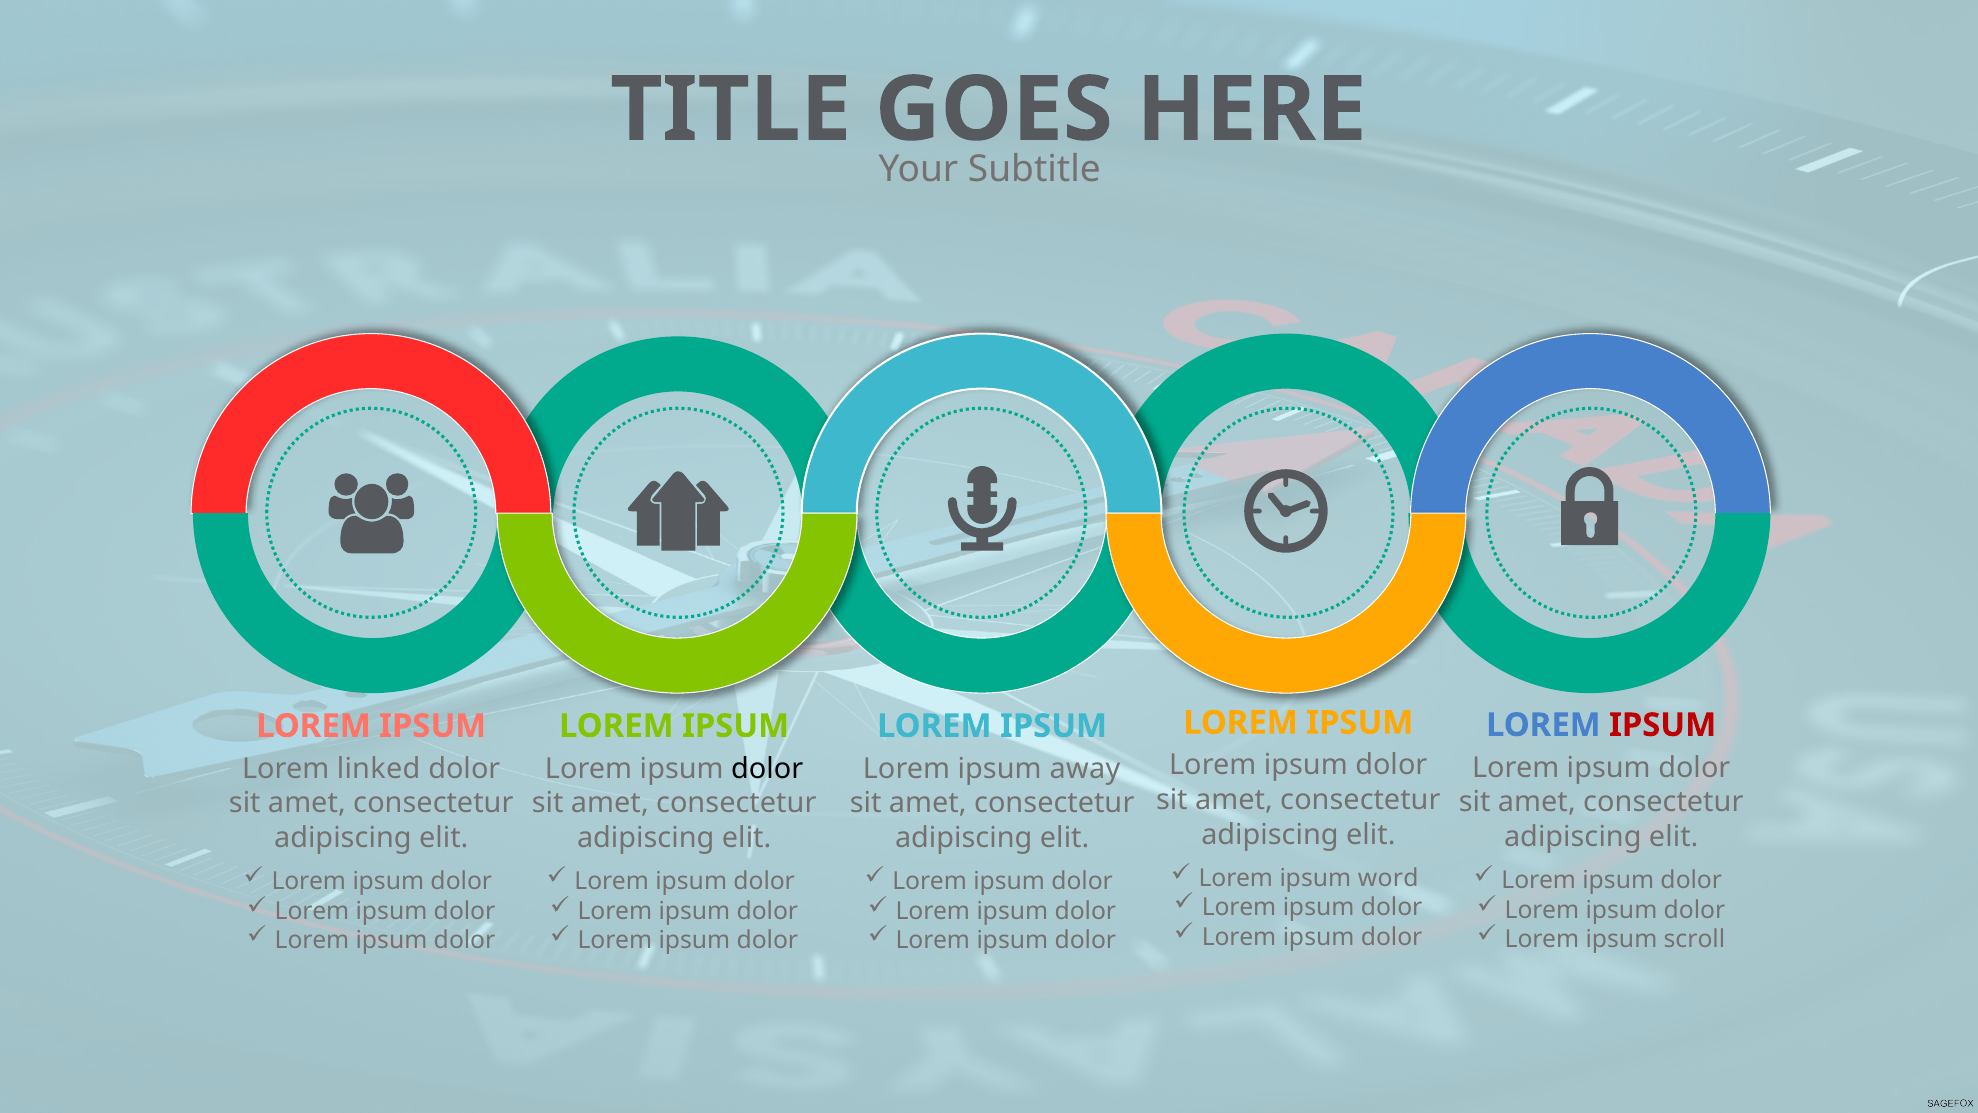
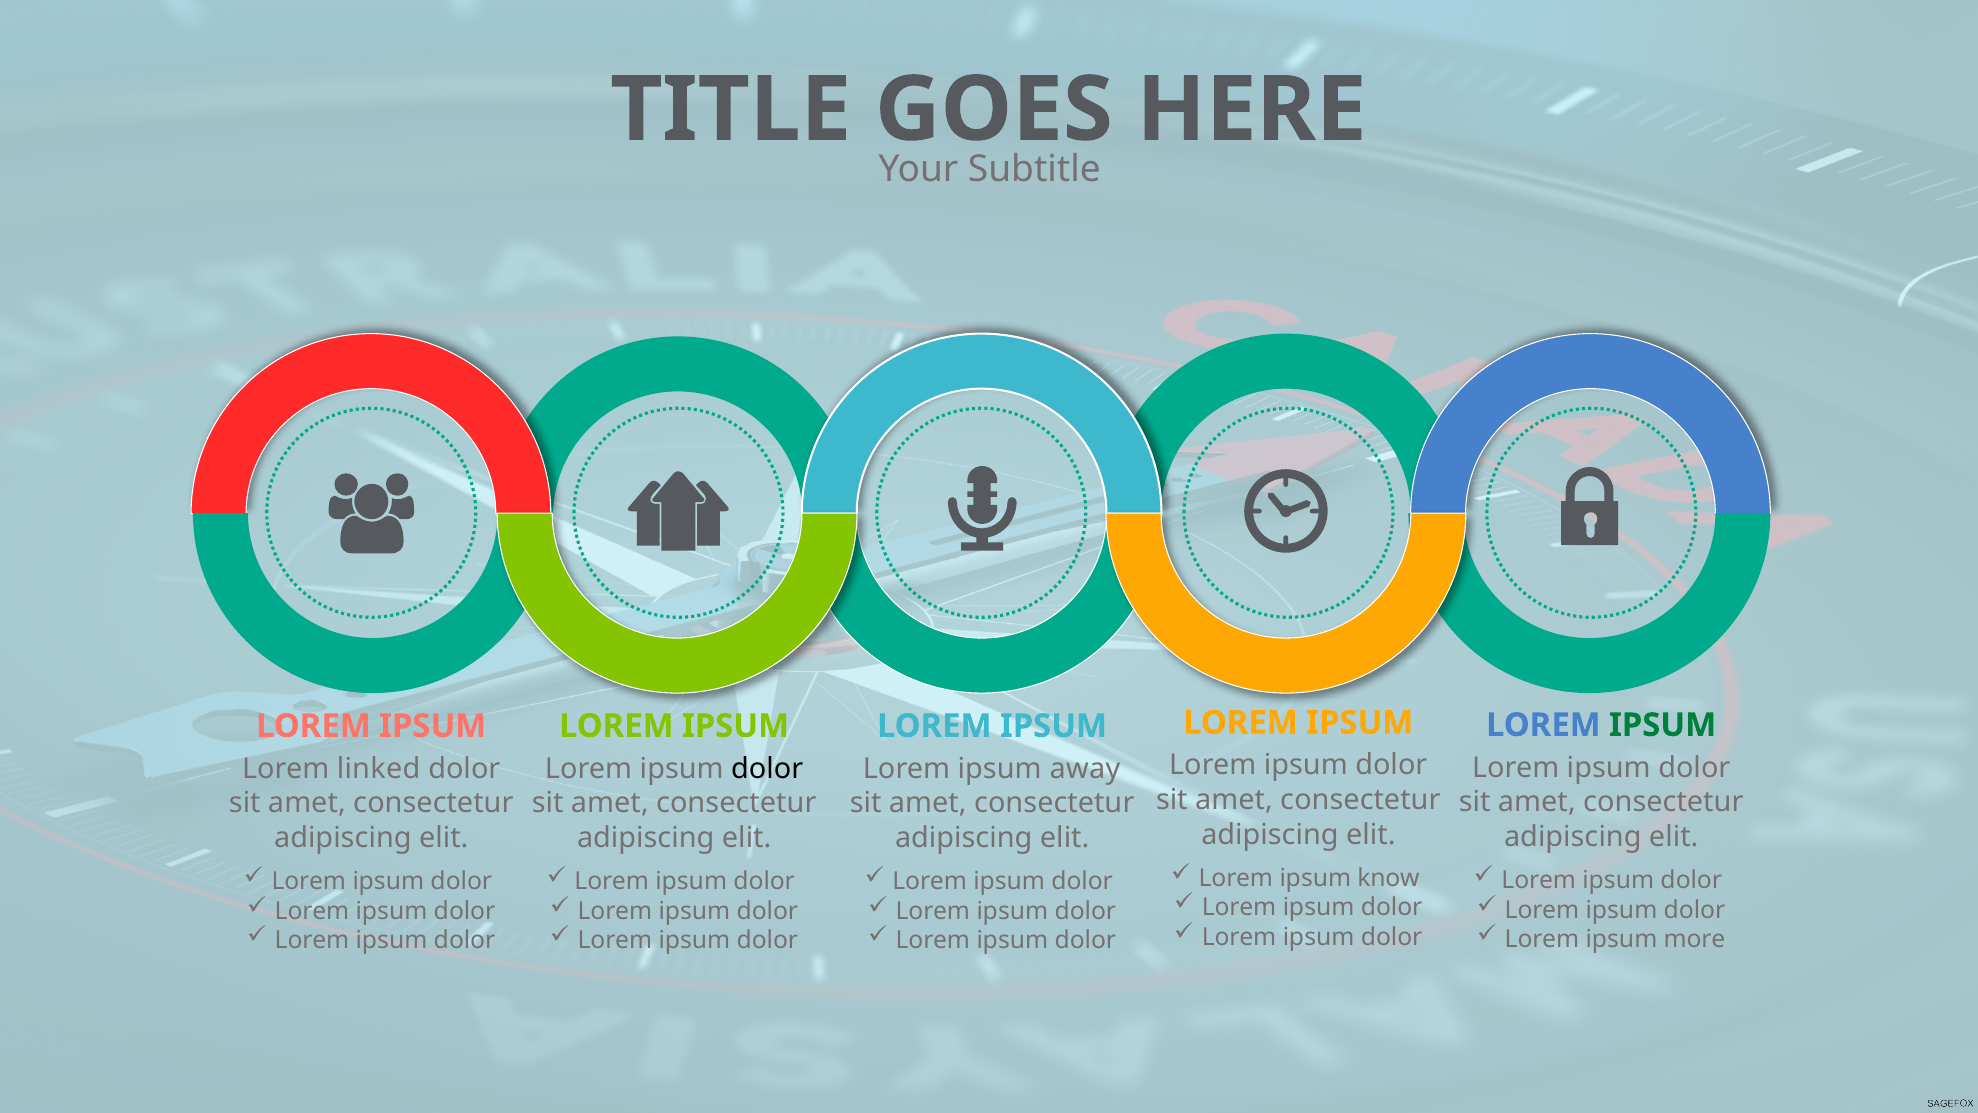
IPSUM colour: red -> green (1663, 725)
word: word -> know (1388, 878)
scroll: scroll -> more (1695, 939)
